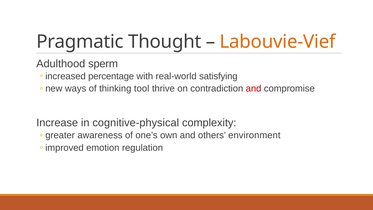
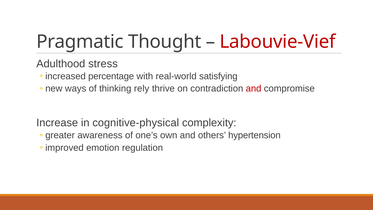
Labouvie-Vief colour: orange -> red (278, 42)
sperm: sperm -> stress (103, 64)
tool: tool -> rely (142, 89)
environment: environment -> hypertension (254, 135)
